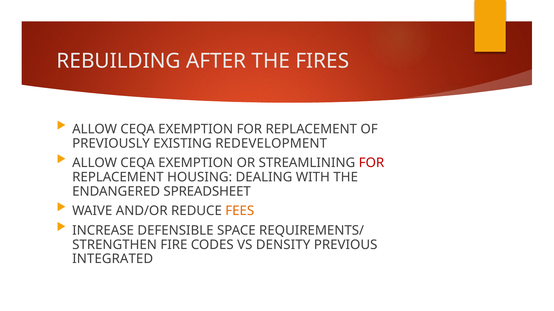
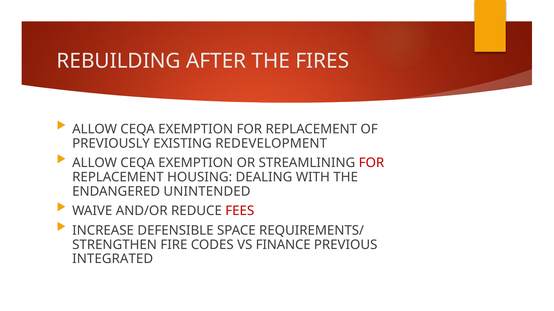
SPREADSHEET: SPREADSHEET -> UNINTENDED (207, 192)
FEES colour: orange -> red (240, 211)
DENSITY: DENSITY -> FINANCE (283, 245)
